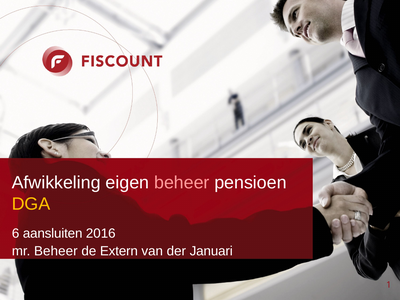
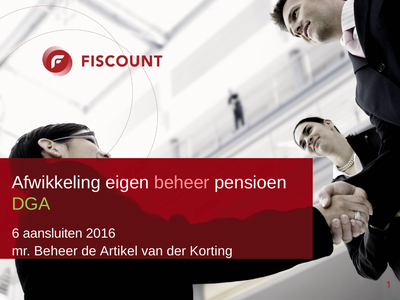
DGA colour: yellow -> light green (31, 204)
Extern: Extern -> Artikel (119, 251)
Januari: Januari -> Korting (211, 251)
